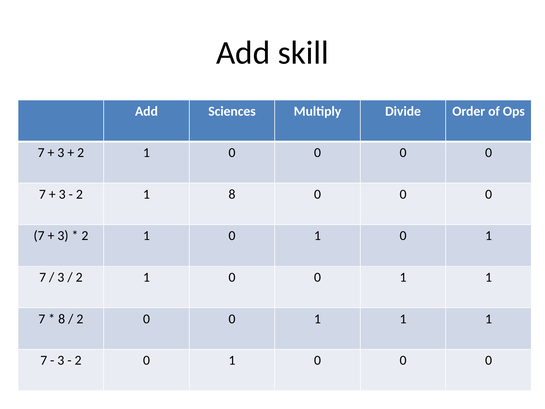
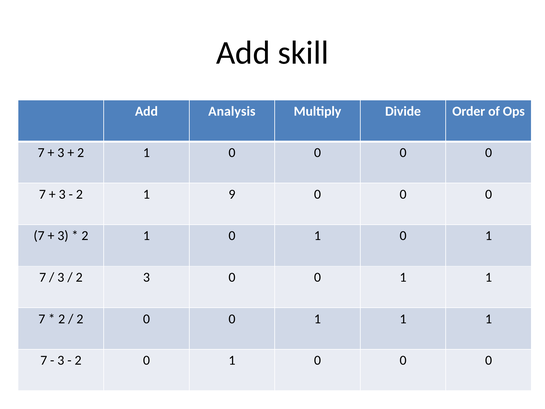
Sciences: Sciences -> Analysis (232, 111)
1 8: 8 -> 9 (232, 194)
1: 1 -> 3 (146, 277)
8: 8 -> 2 (62, 319)
